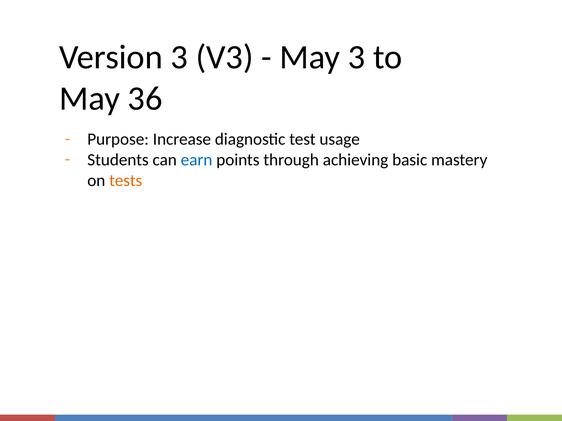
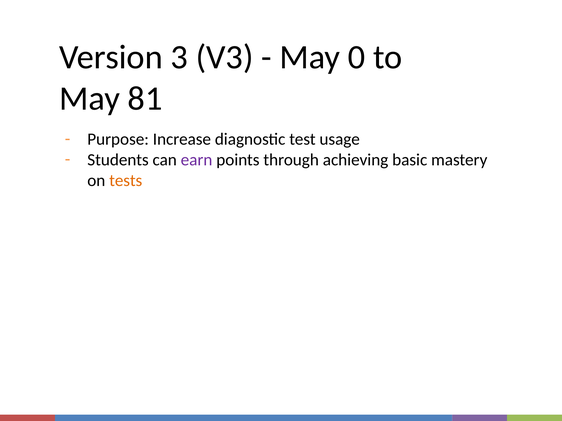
May 3: 3 -> 0 (357, 57)
36: 36 -> 81 (145, 98)
earn colour: blue -> purple (197, 160)
